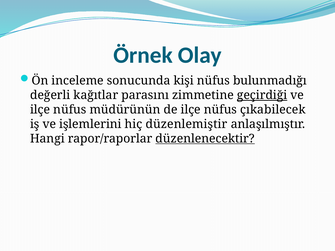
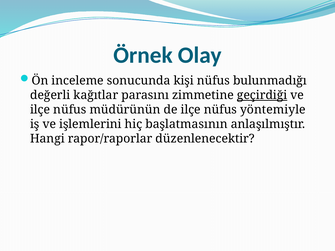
çıkabilecek: çıkabilecek -> yöntemiyle (273, 110)
düzenlemiştir: düzenlemiştir -> başlatmasının (186, 124)
düzenlenecektir underline: present -> none (205, 139)
